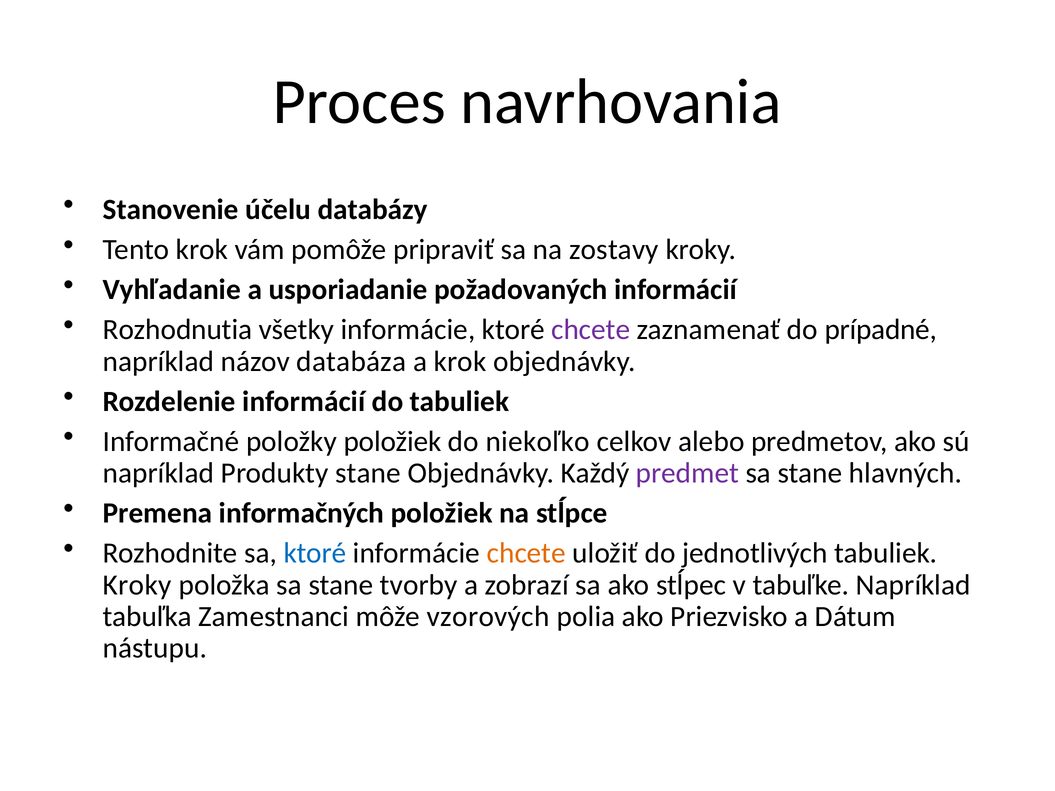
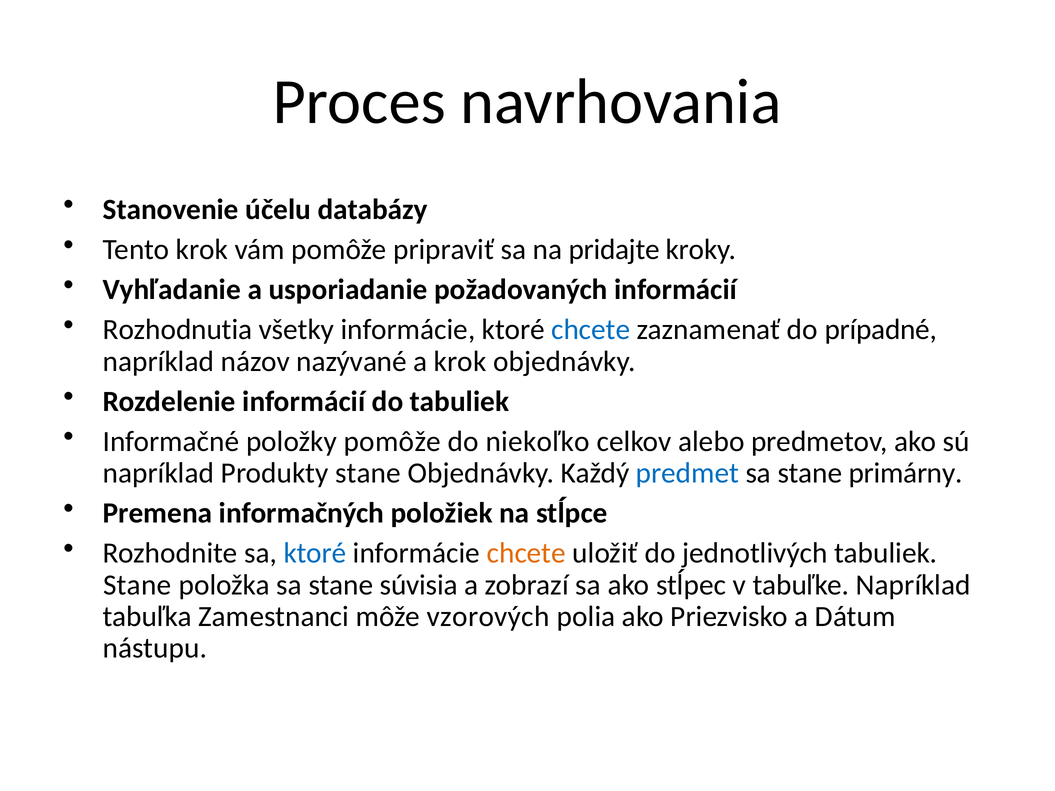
zostavy: zostavy -> pridajte (614, 250)
chcete colour: purple -> blue (591, 330)
databáza: databáza -> nazývané (352, 361)
položky položiek: položiek -> pomôže (392, 442)
predmet colour: purple -> blue (687, 473)
hlavných: hlavných -> primárny (906, 473)
Kroky: Kroky -> Stane (137, 585)
tvorby: tvorby -> súvisia (419, 585)
